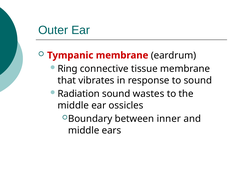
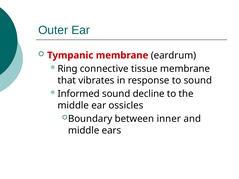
Radiation: Radiation -> Informed (79, 94)
wastes: wastes -> decline (149, 94)
